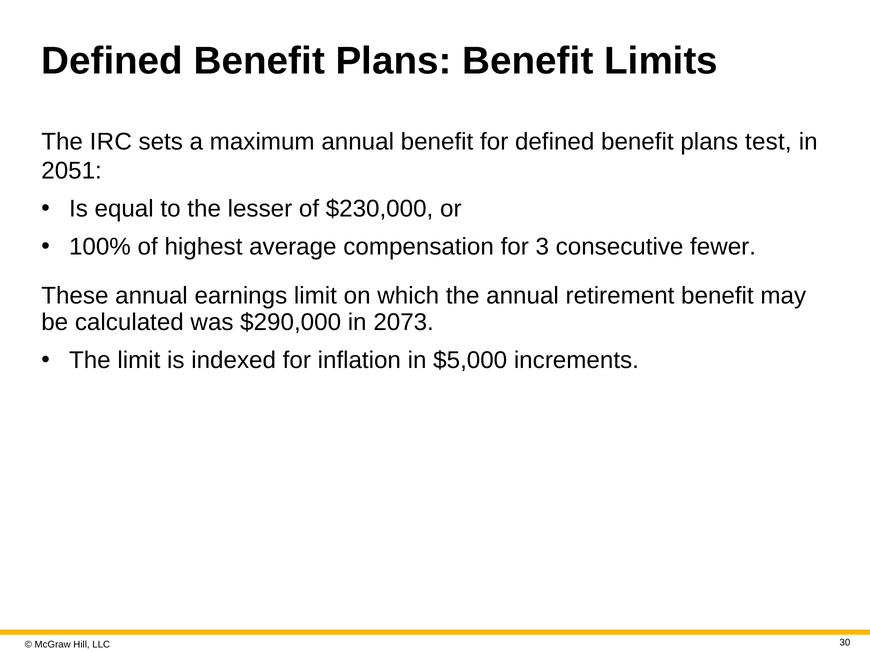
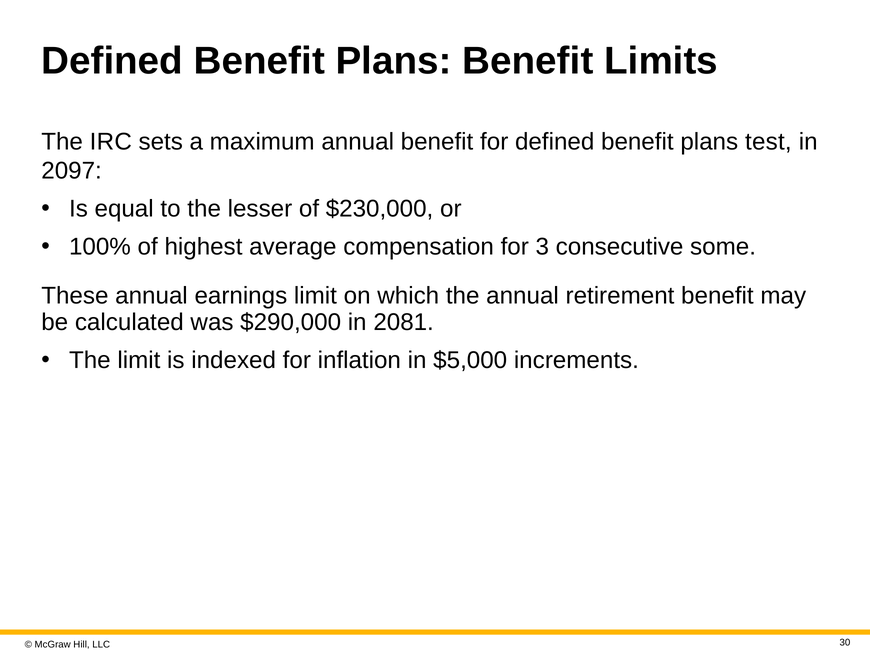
2051: 2051 -> 2097 (72, 171)
fewer: fewer -> some (723, 247)
2073: 2073 -> 2081 (404, 322)
